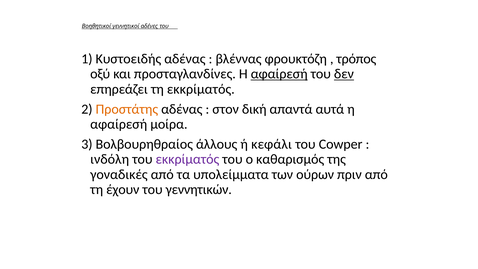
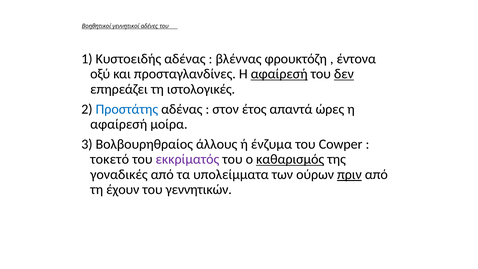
τρόπος: τρόπος -> έντονα (356, 59)
τη εκκρίματός: εκκρίματός -> ιστολογικές (201, 89)
Προστάτης colour: orange -> blue (127, 109)
δική: δική -> έτος (254, 109)
αυτά: αυτά -> ώρες (330, 109)
κεφάλι: κεφάλι -> ένζυμα (272, 144)
ινδόλη: ινδόλη -> τοκετό (110, 159)
καθαρισμός underline: none -> present (290, 159)
πριν underline: none -> present (349, 174)
